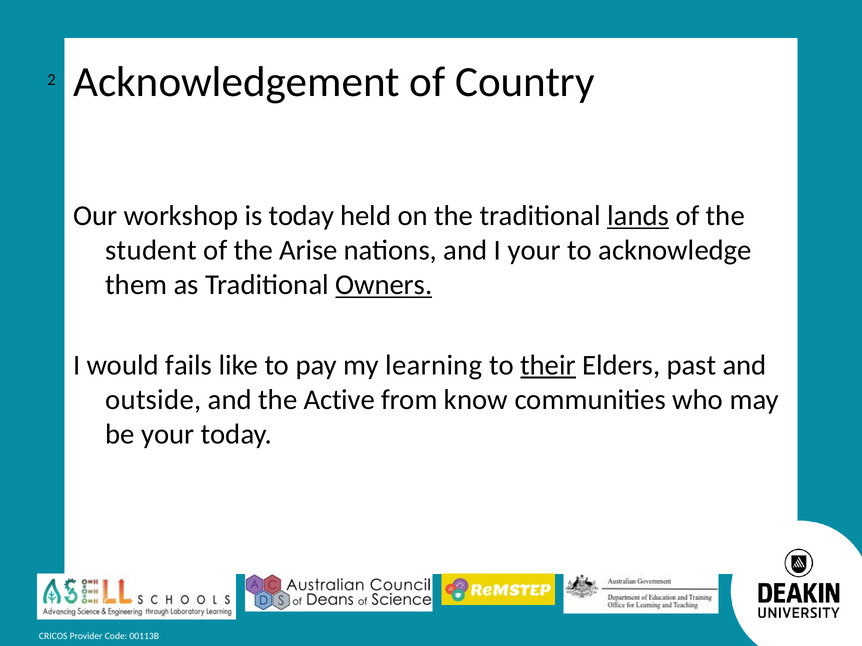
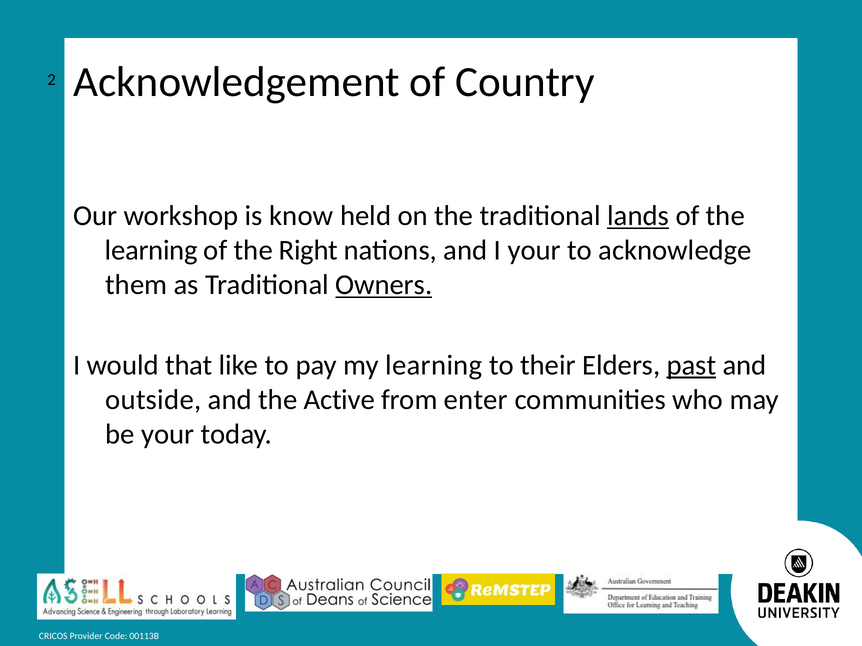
is today: today -> know (301, 216)
student: student -> learning (151, 251)
Arise: Arise -> Right (308, 251)
fails: fails -> that (189, 365)
their underline: present -> none (548, 365)
past underline: none -> present (691, 365)
know: know -> enter (476, 400)
